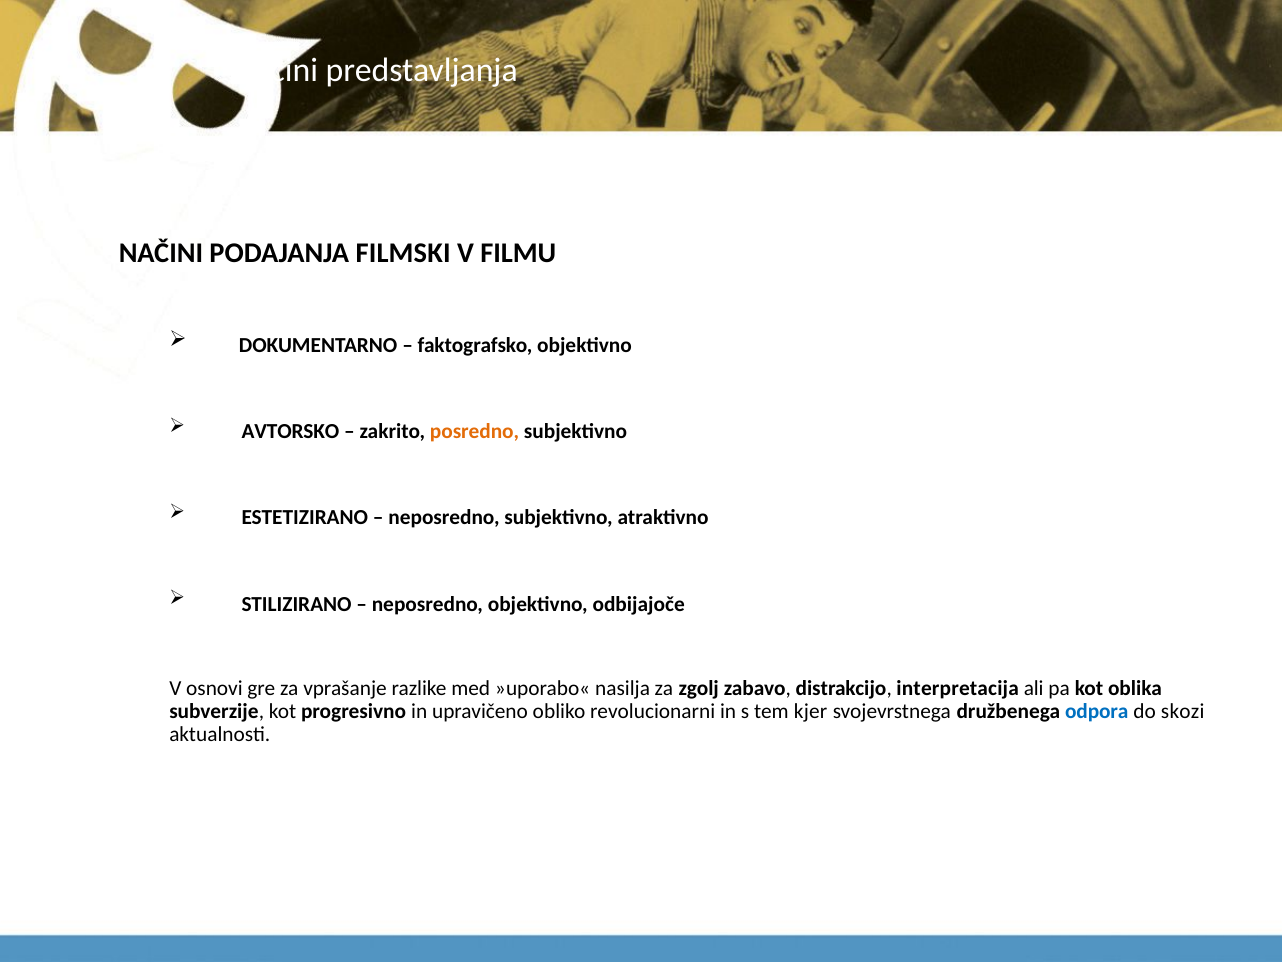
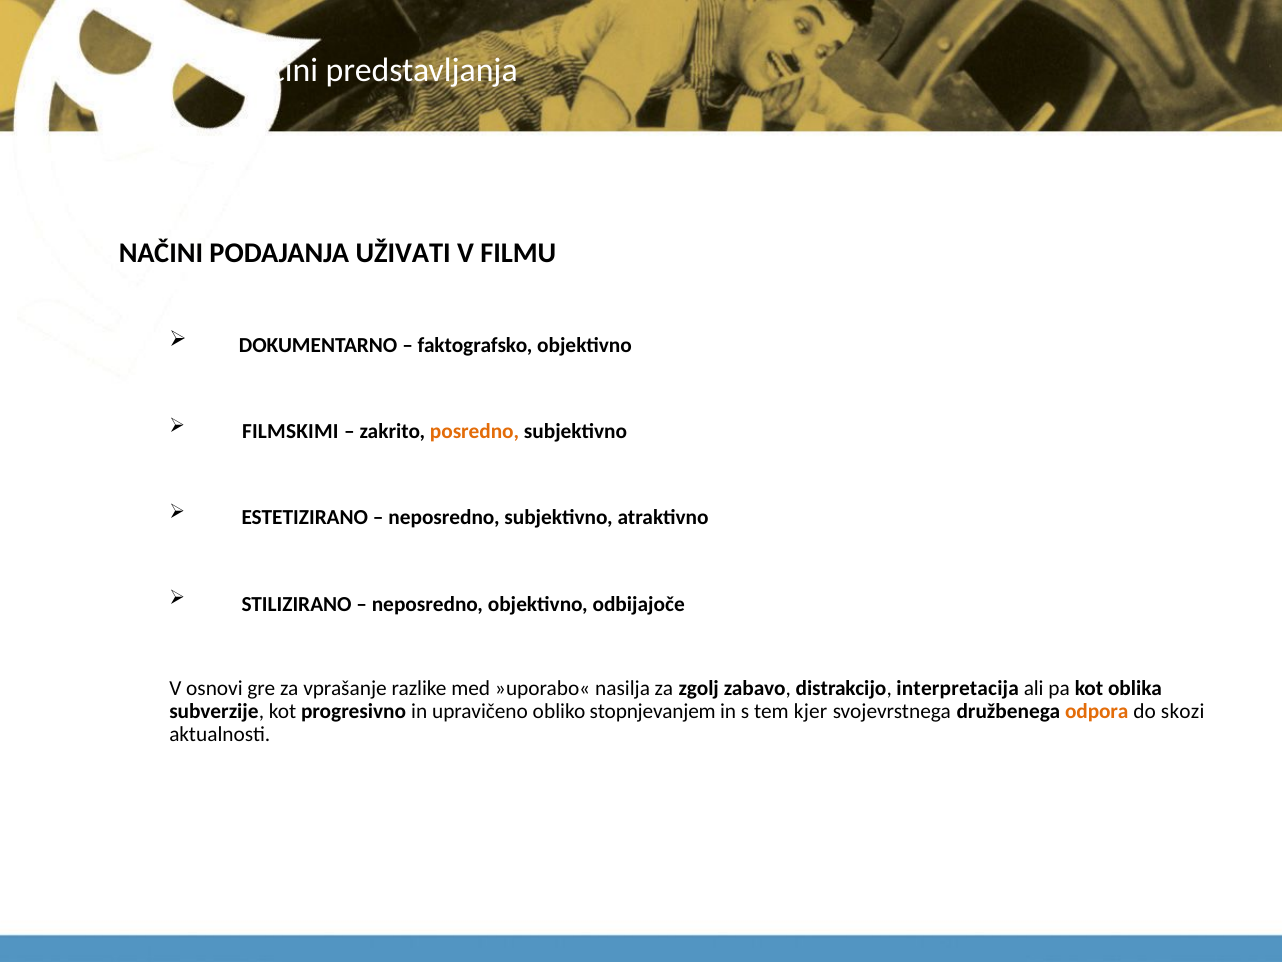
FILMSKI: FILMSKI -> UŽIVATI (403, 253)
AVTORSKO: AVTORSKO -> FILMSKIMI (290, 431)
revolucionarni: revolucionarni -> stopnjevanjem (653, 711)
odpora colour: blue -> orange (1097, 711)
